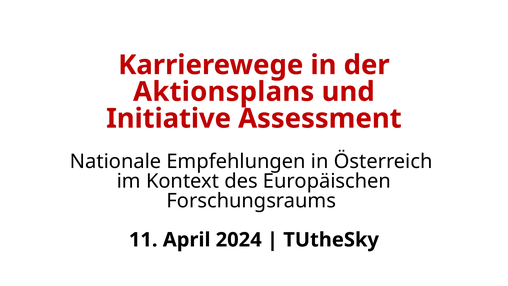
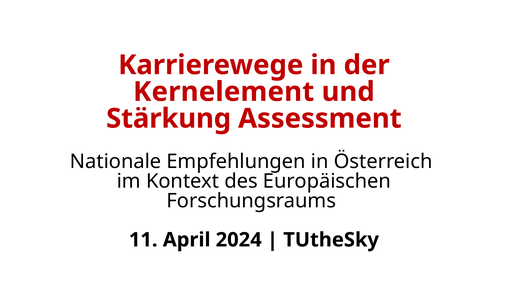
Aktionsplans: Aktionsplans -> Kernelement (224, 92)
Initiative: Initiative -> Stärkung (169, 118)
